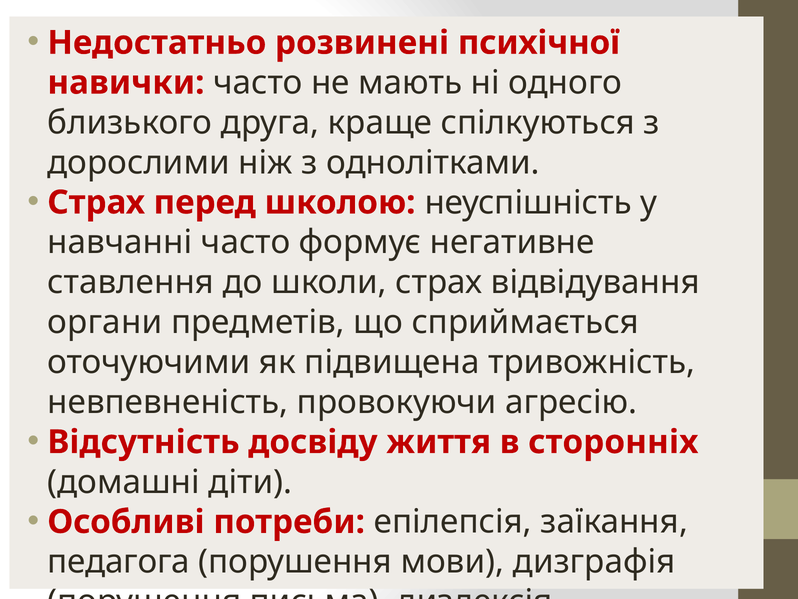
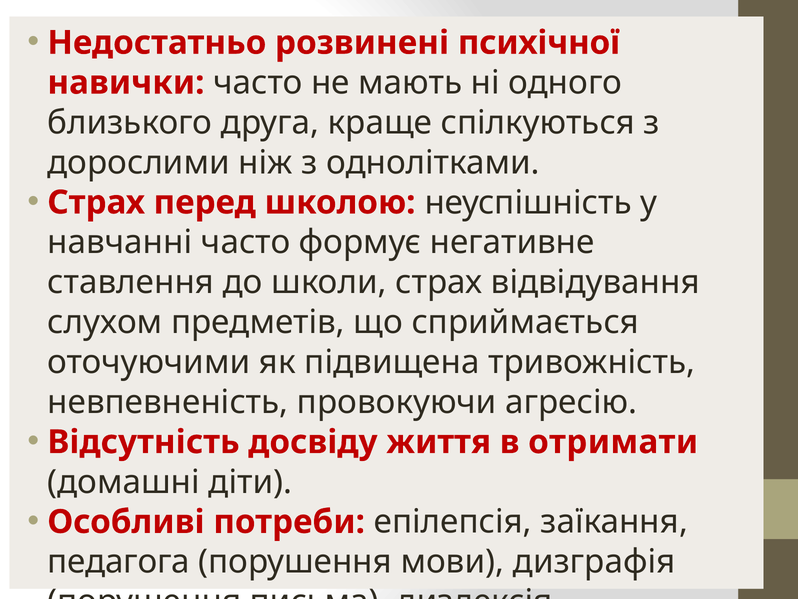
органи: органи -> слухом (105, 322)
сторонніх: сторонніх -> отримати (613, 442)
